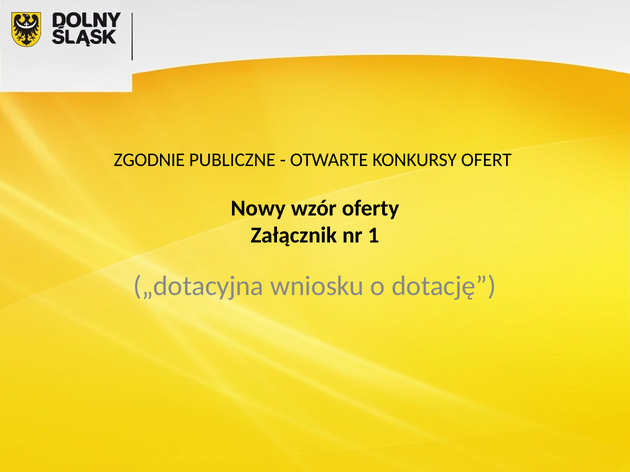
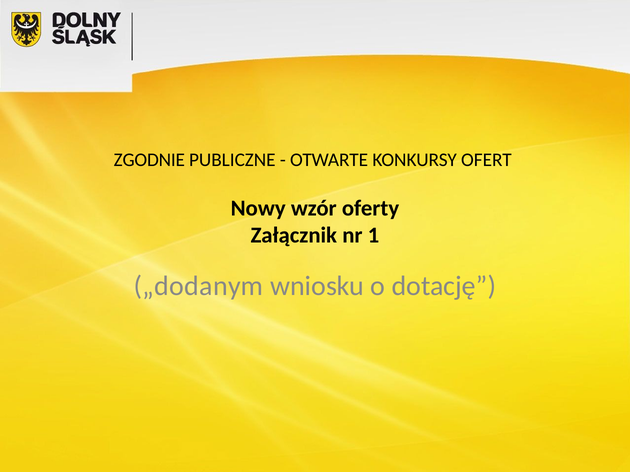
„dotacyjna: „dotacyjna -> „dodanym (198, 287)
